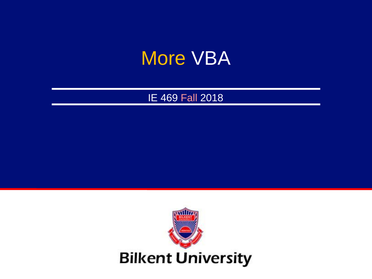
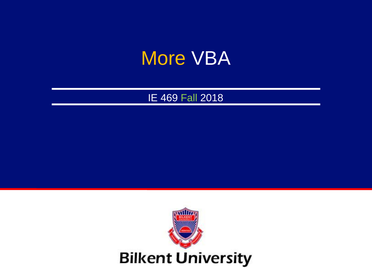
Fall colour: pink -> light green (189, 98)
